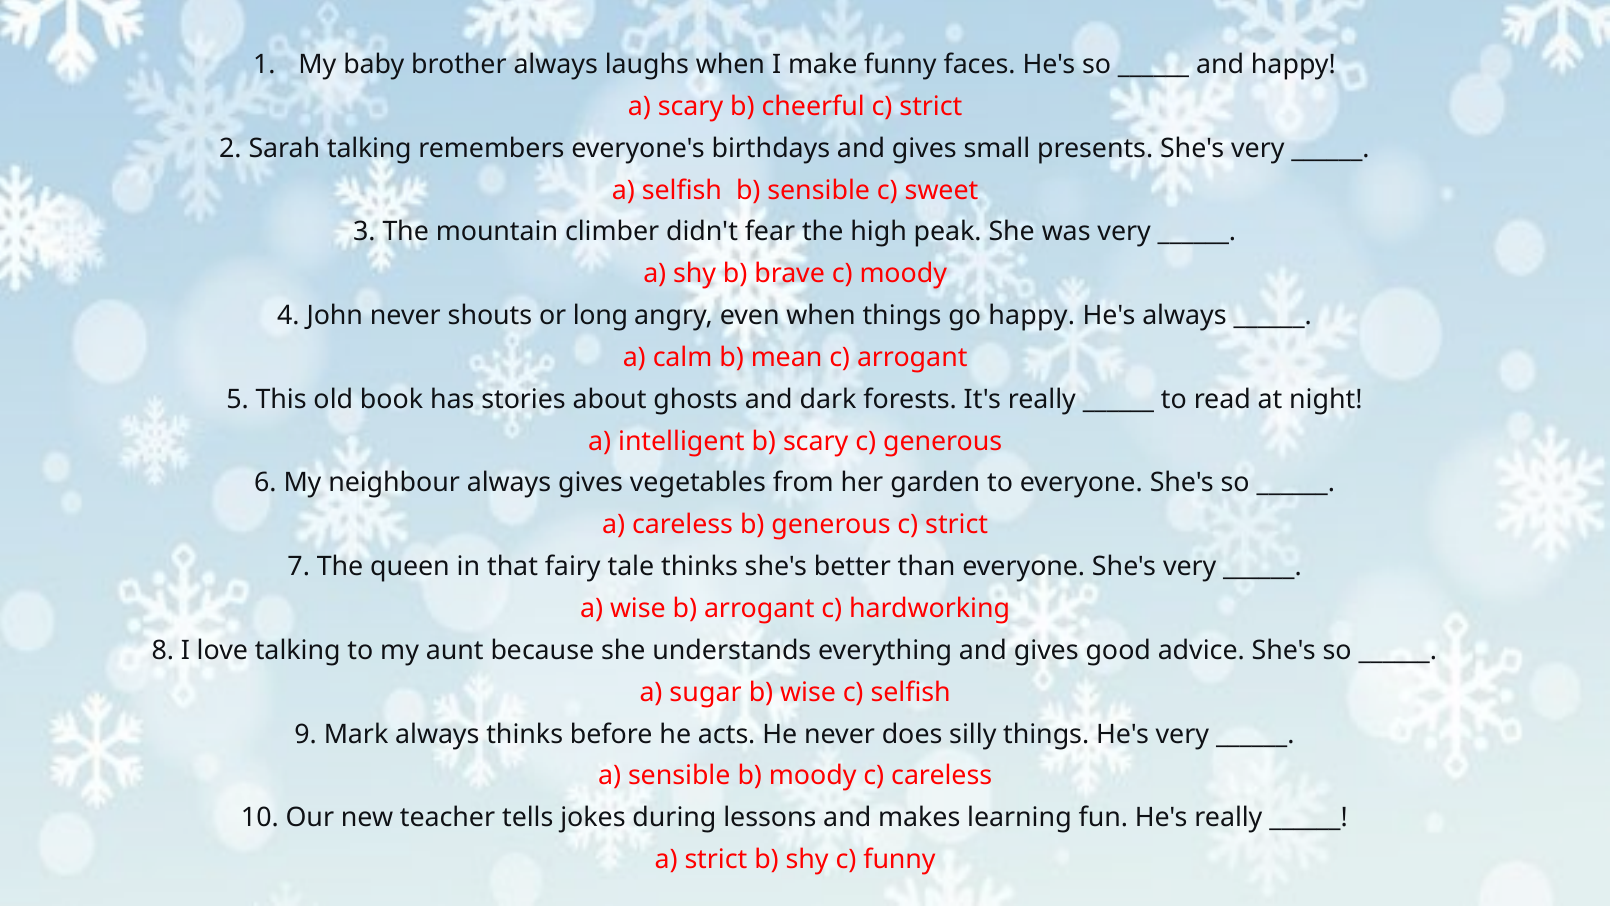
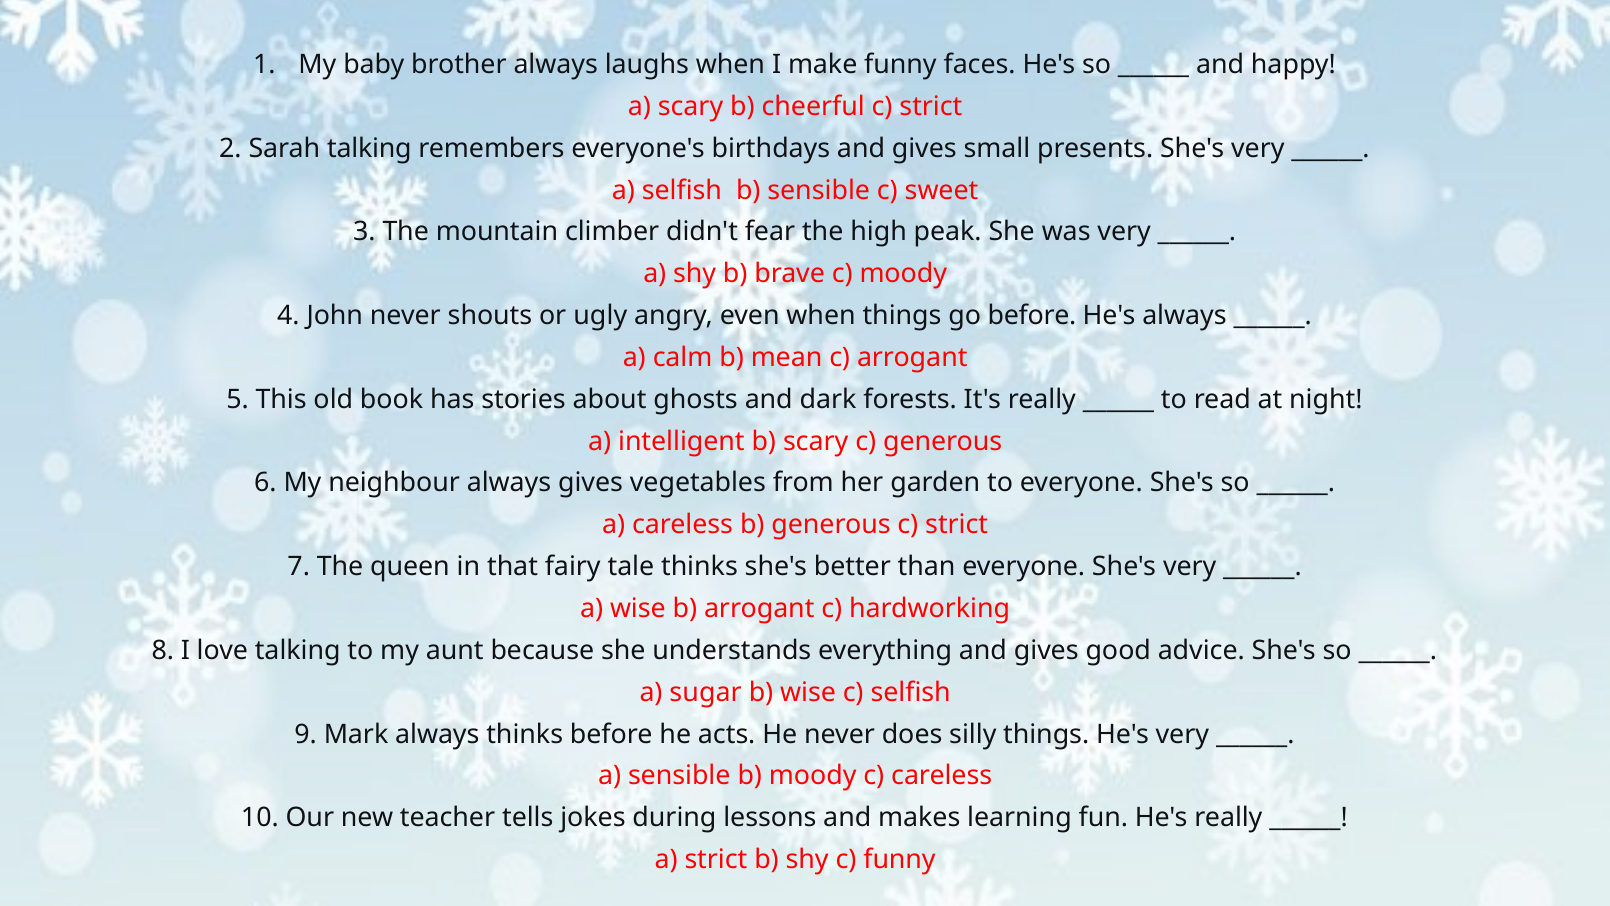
long: long -> ugly (600, 316)
go happy: happy -> before (1032, 316)
